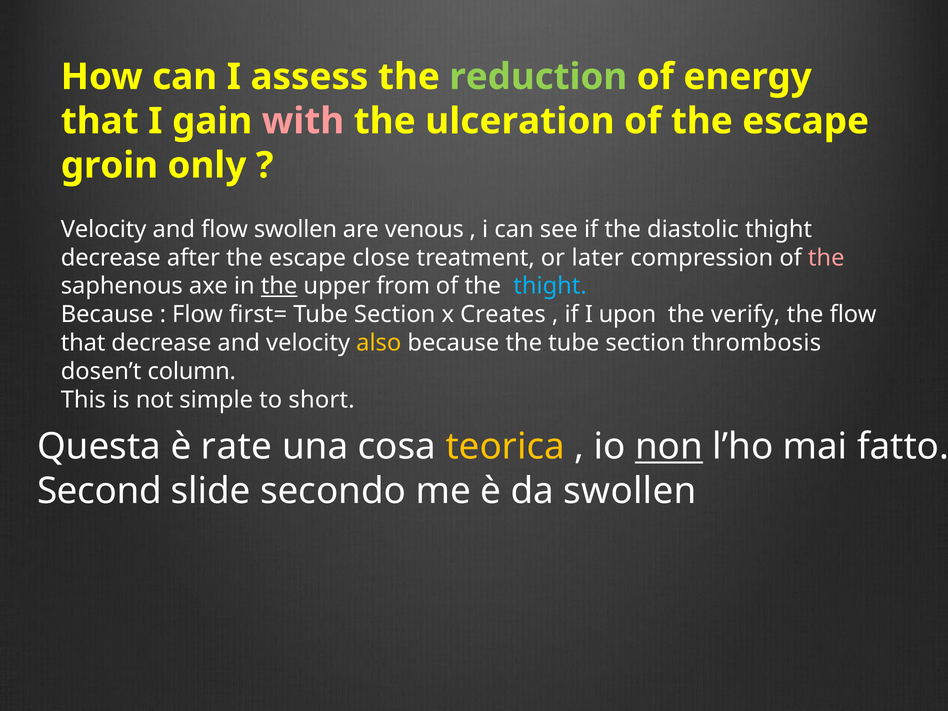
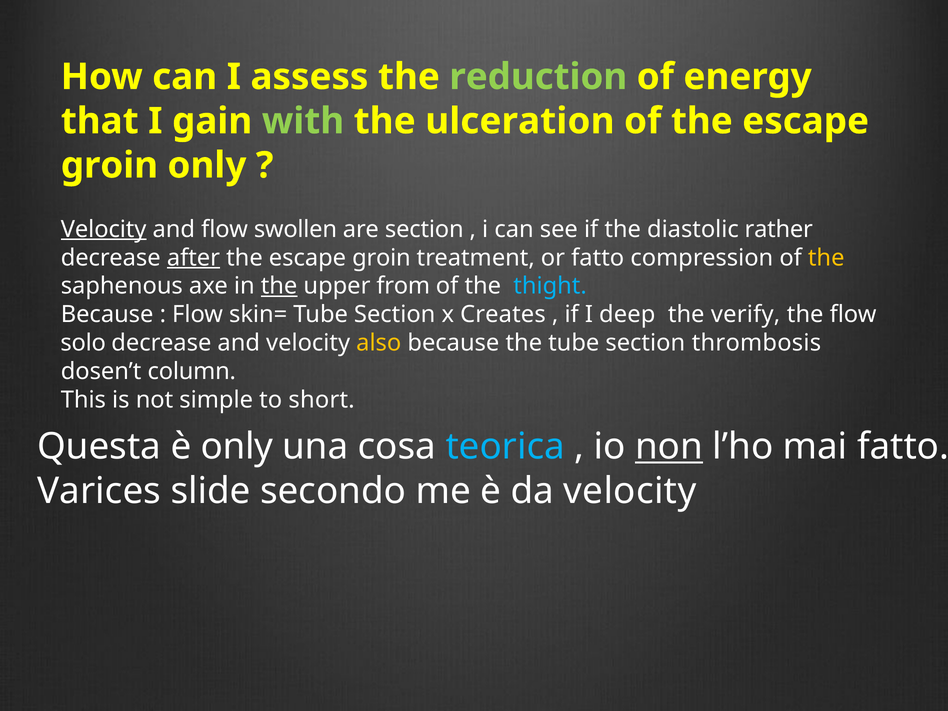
with colour: pink -> light green (303, 121)
Velocity underline: none -> present (104, 229)
are venous: venous -> section (424, 229)
diastolic thight: thight -> rather (779, 229)
after underline: none -> present (193, 258)
close: close -> groin (381, 258)
or later: later -> fatto (598, 258)
the colour: pink -> yellow (826, 258)
first=: first= -> skin= (258, 315)
upon: upon -> deep (627, 315)
that: that -> solo (83, 343)
è rate: rate -> only (237, 447)
teorica colour: yellow -> light blue (505, 447)
Second: Second -> Varices (99, 491)
da swollen: swollen -> velocity (630, 491)
